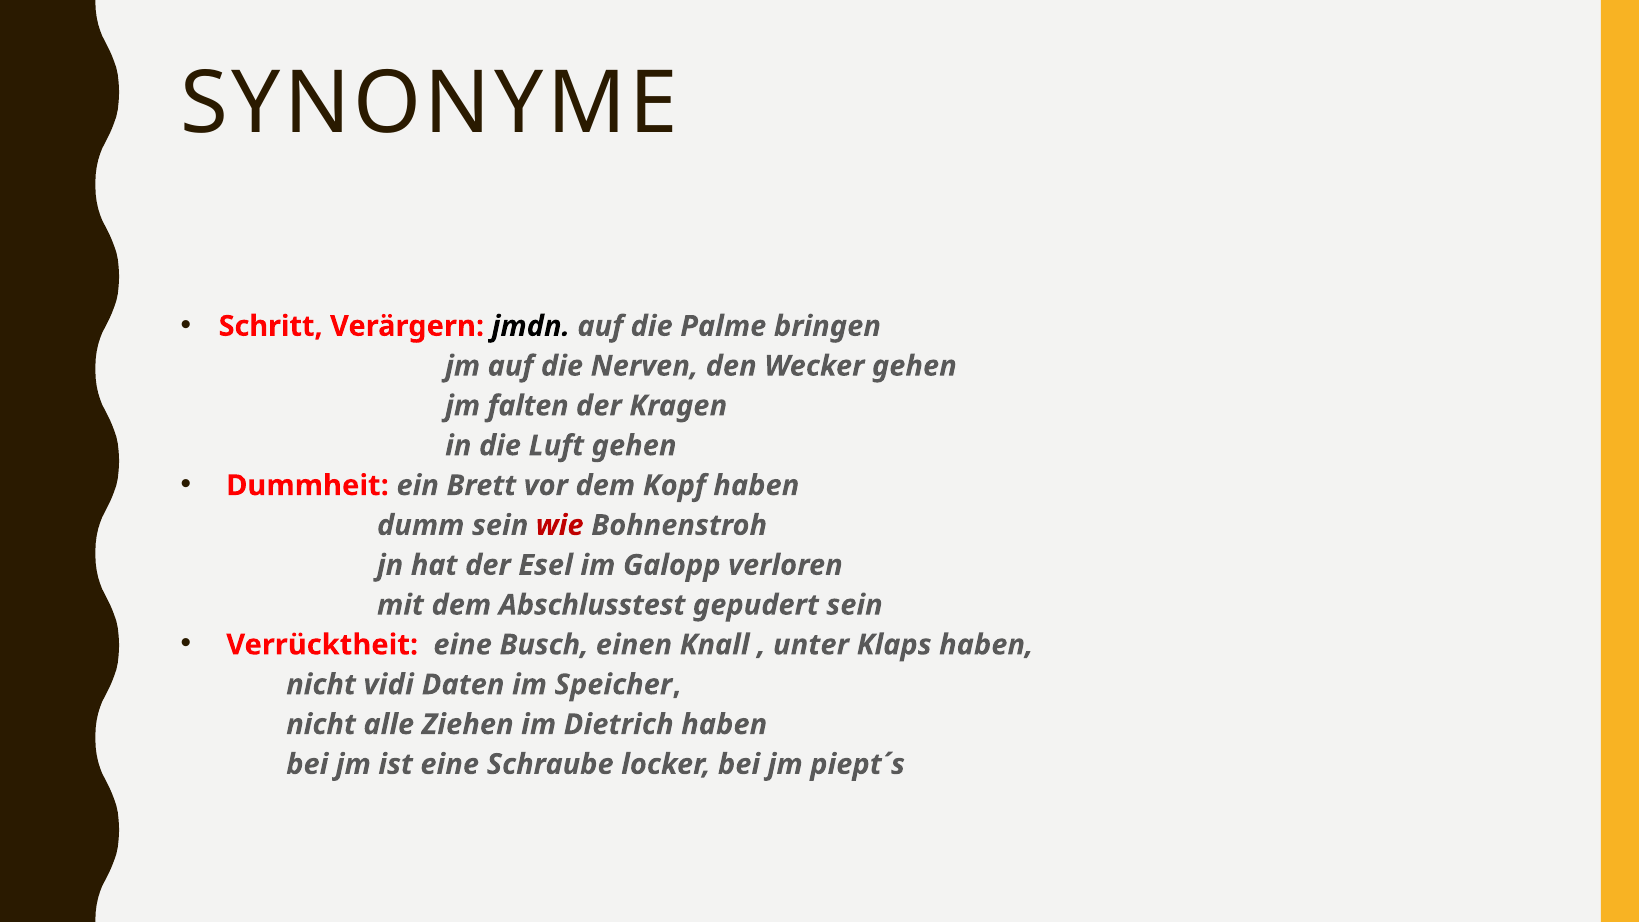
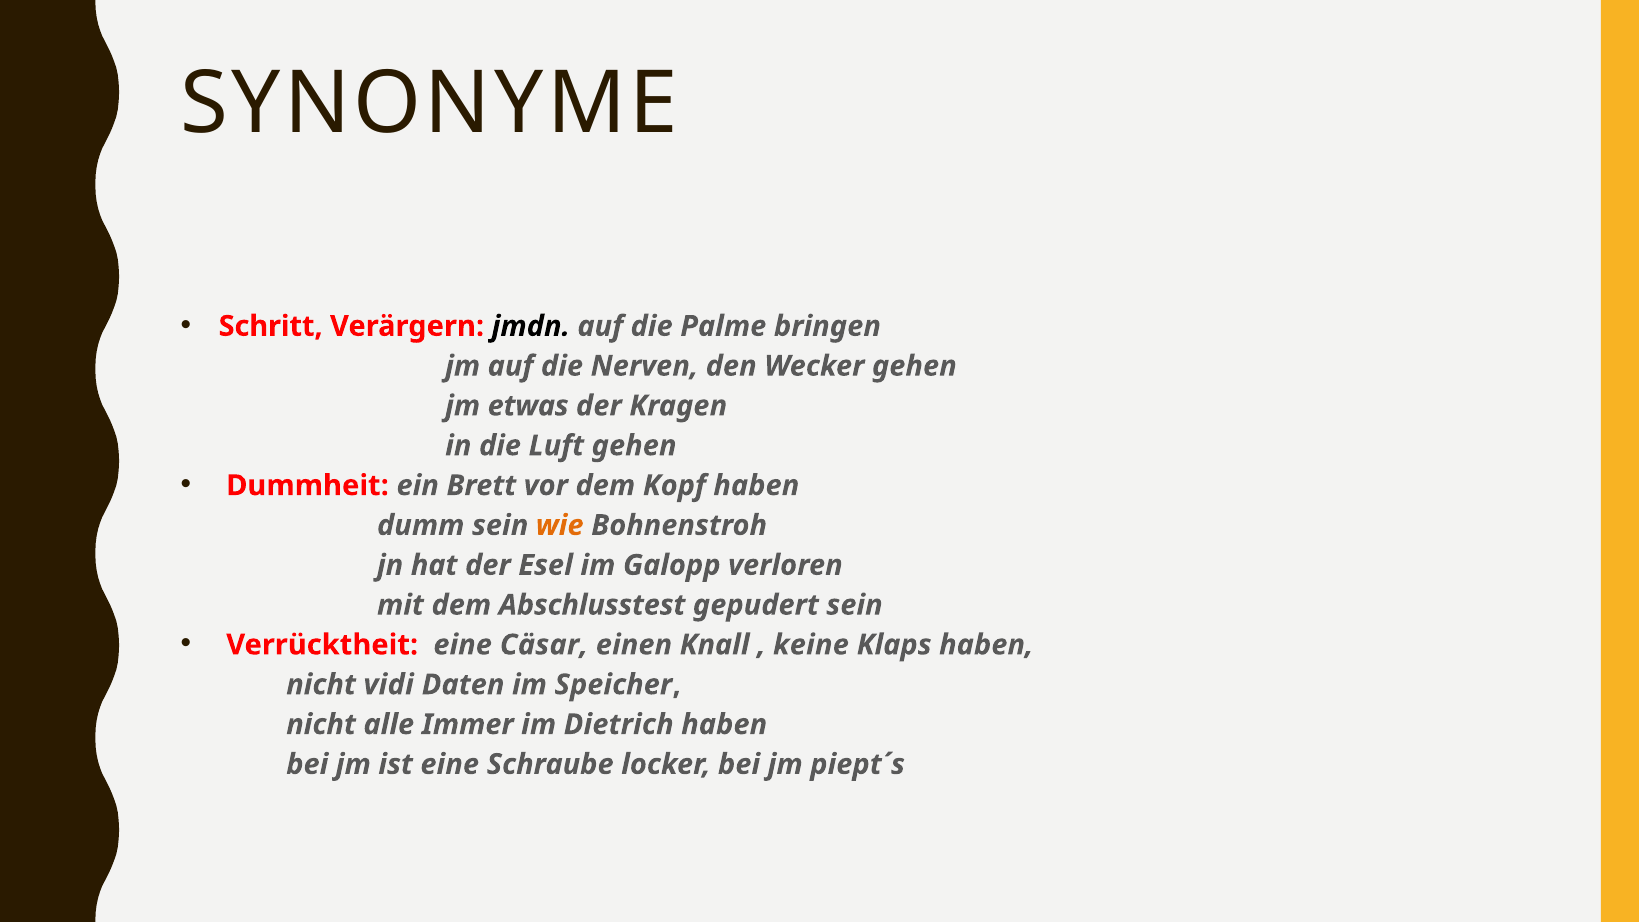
falten: falten -> etwas (528, 406)
wie colour: red -> orange (560, 525)
Busch: Busch -> Cäsar (544, 645)
unter: unter -> keine (811, 645)
Ziehen: Ziehen -> Immer (468, 724)
